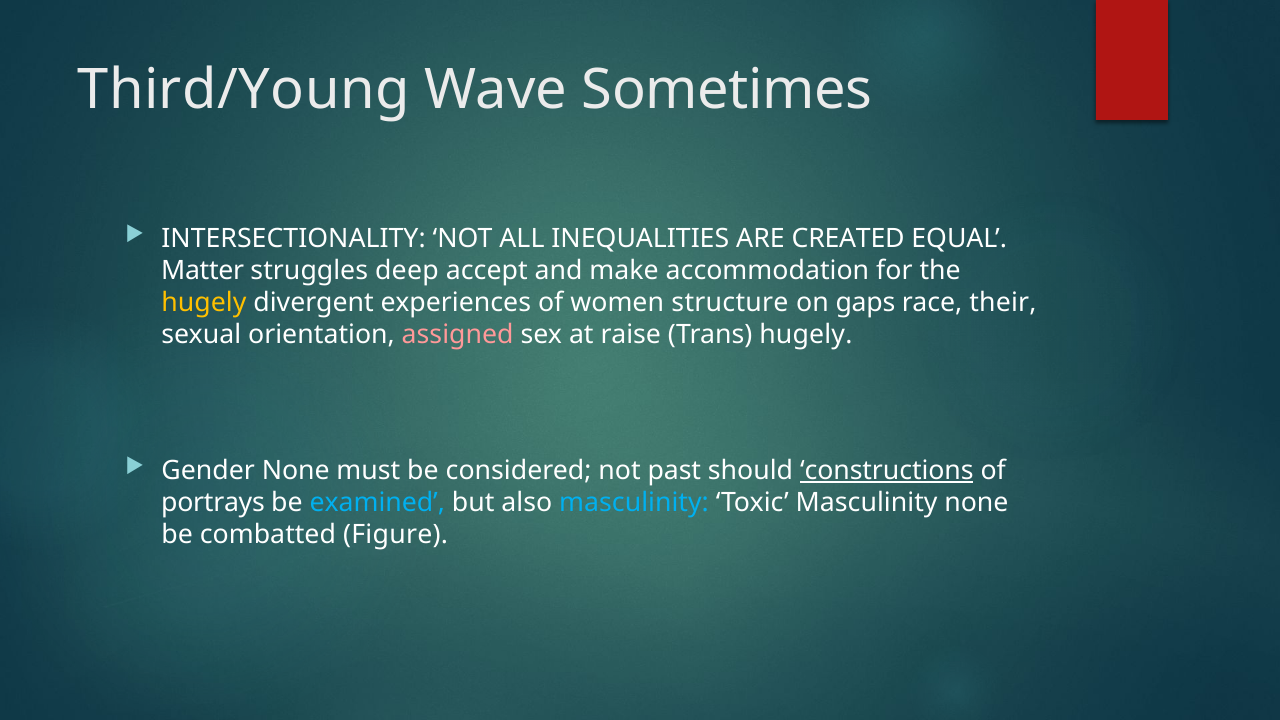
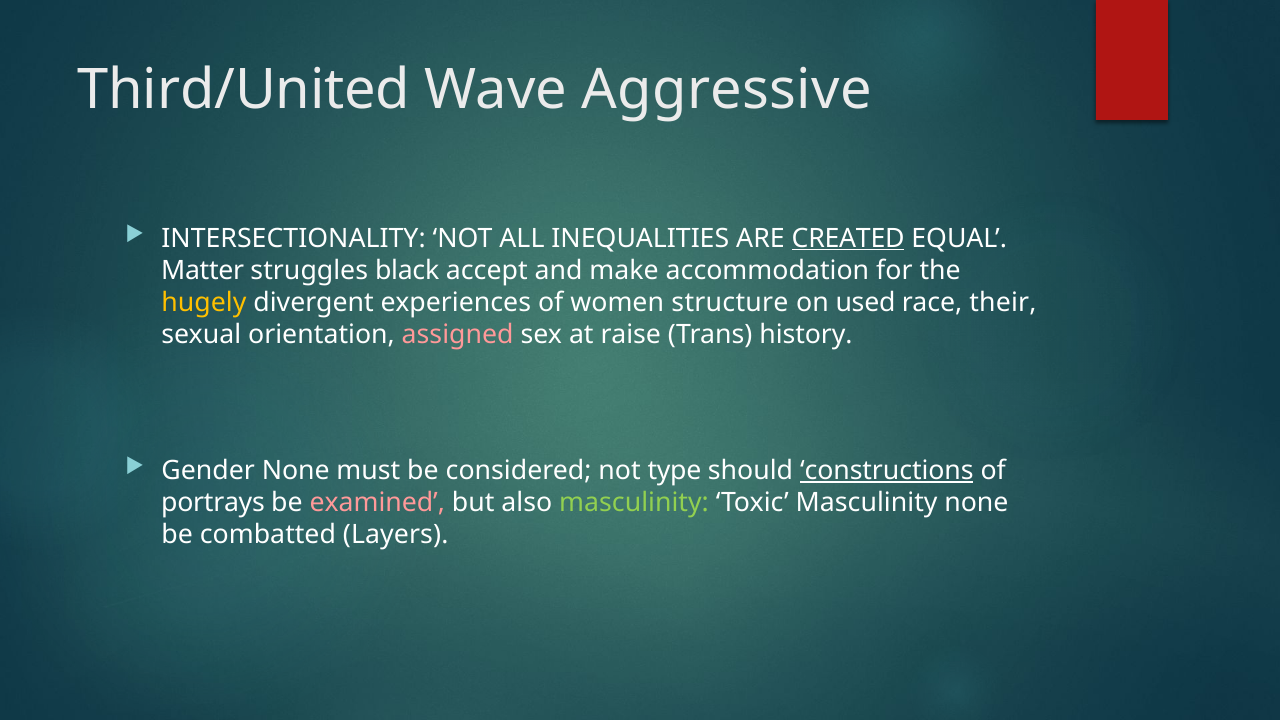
Third/Young: Third/Young -> Third/United (244, 90)
Sometimes: Sometimes -> Aggressive (727, 90)
CREATED underline: none -> present (848, 238)
deep: deep -> black (407, 270)
gaps: gaps -> used (865, 302)
Trans hugely: hugely -> history (806, 334)
past: past -> type (674, 470)
examined colour: light blue -> pink (377, 502)
masculinity colour: light blue -> light green (634, 502)
Figure: Figure -> Layers (396, 534)
